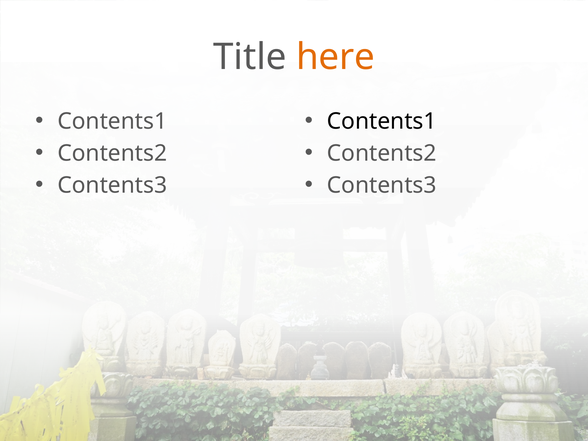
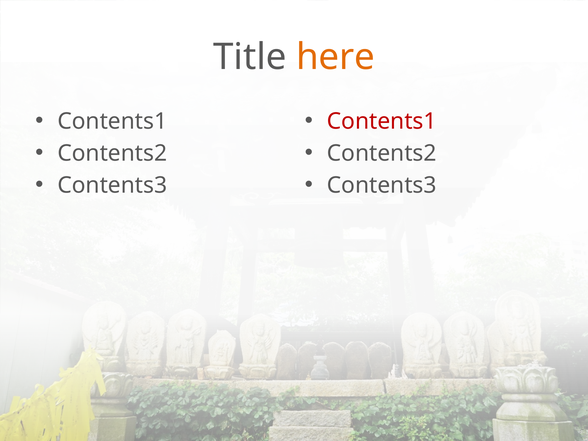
Contents1 colour: black -> red (382, 121)
